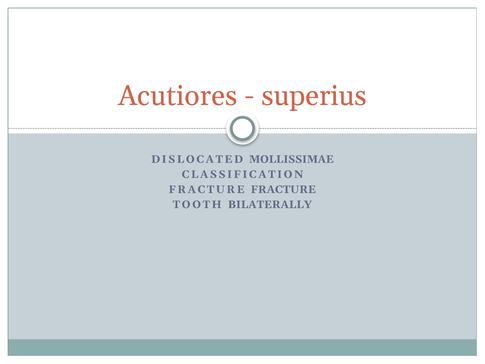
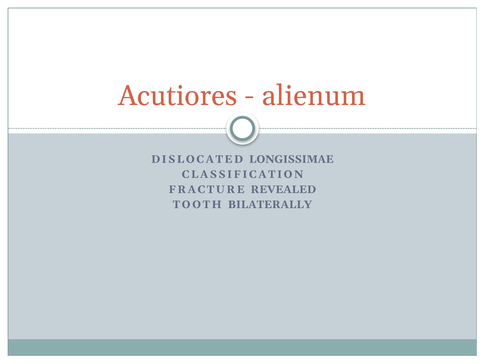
superius: superius -> alienum (314, 96)
MOLLISSIMAE: MOLLISSIMAE -> LONGISSIMAE (291, 159)
FRACTURE FRACTURE: FRACTURE -> REVEALED (283, 189)
